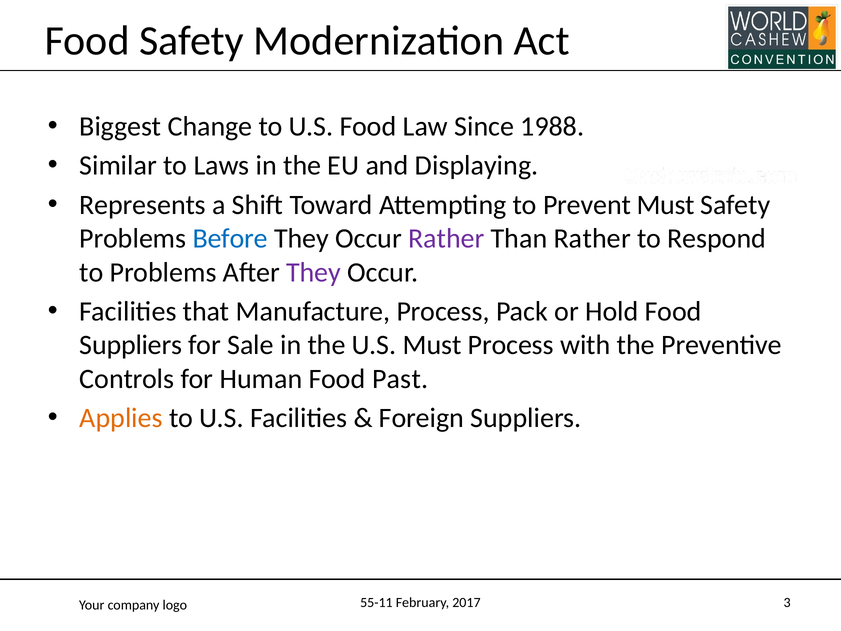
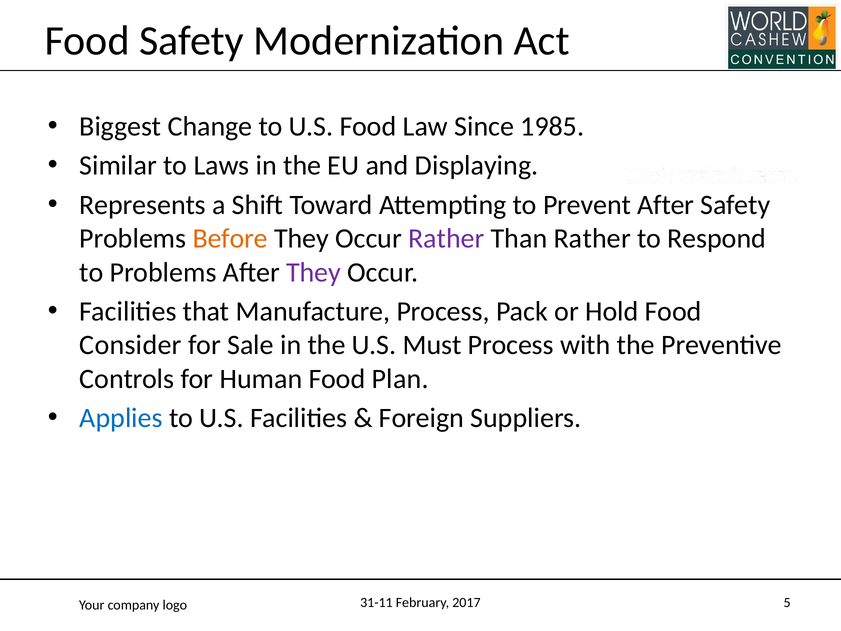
1988: 1988 -> 1985 (552, 126)
Prevent Must: Must -> After (666, 205)
Before colour: blue -> orange (230, 239)
Suppliers: Suppliers -> Consider (131, 345)
Past: Past -> Plan (400, 379)
Applies colour: orange -> blue (121, 418)
55-11: 55-11 -> 31-11 (376, 602)
3: 3 -> 5 (787, 602)
